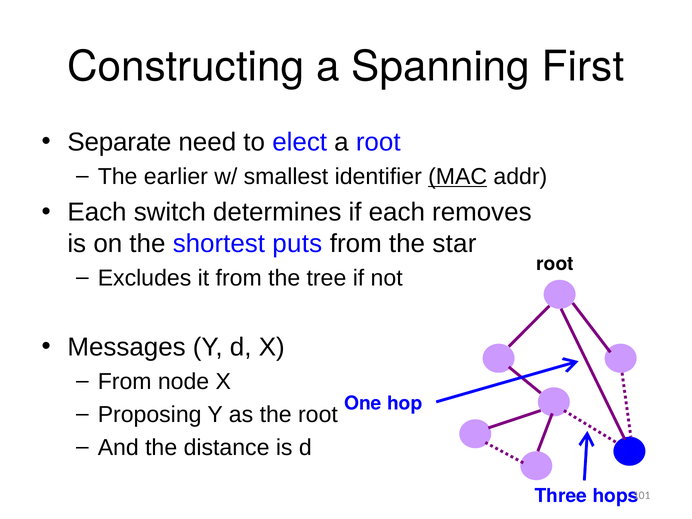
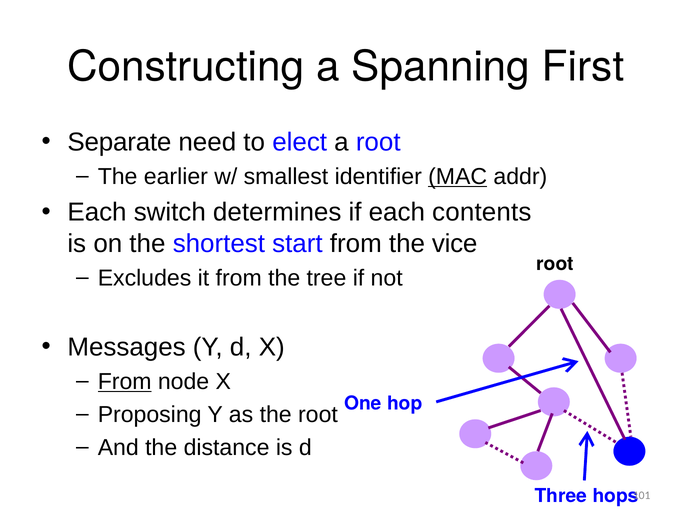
removes: removes -> contents (482, 212)
puts: puts -> start (297, 244)
star: star -> vice (455, 244)
From underline: none -> present (125, 382)
